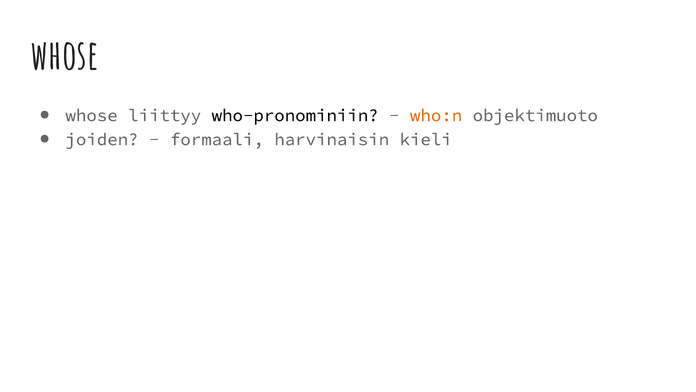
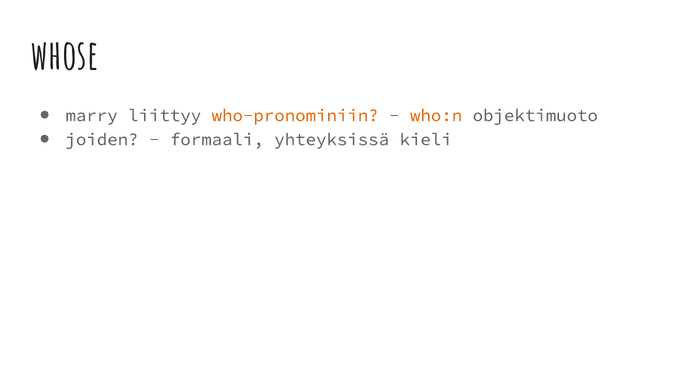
whose: whose -> marry (92, 115)
who-pronominiin colour: black -> orange (295, 115)
harvinaisin: harvinaisin -> yhteyksissä (332, 139)
